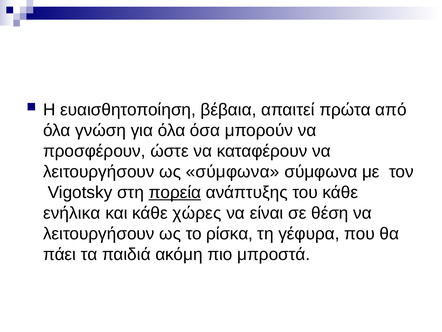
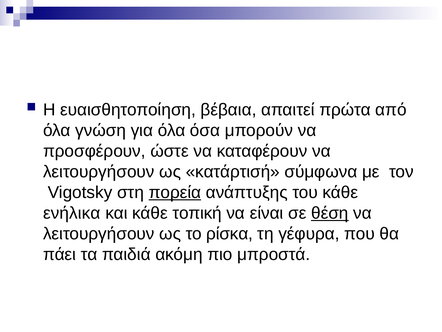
ως σύμφωνα: σύμφωνα -> κατάρτισή (233, 171)
χώρες: χώρες -> τοπική (197, 213)
θέση underline: none -> present (330, 213)
